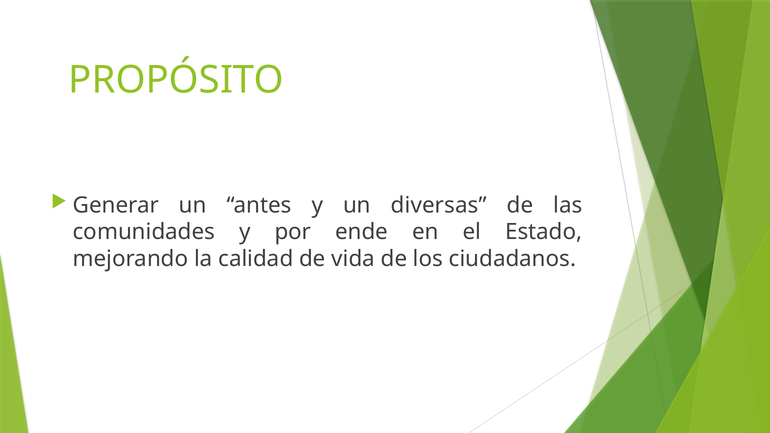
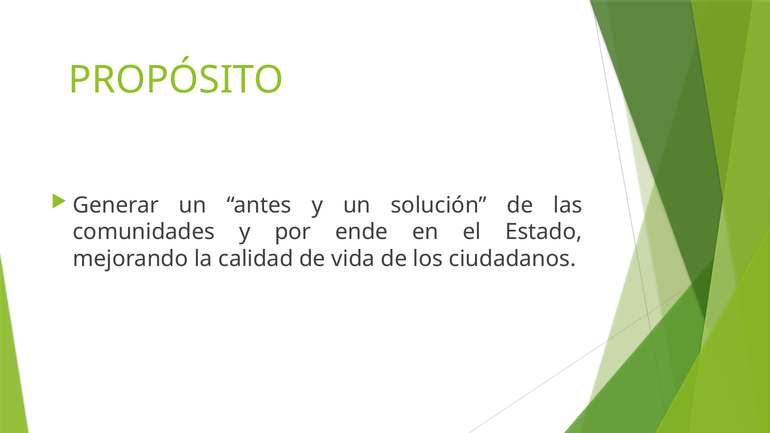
diversas: diversas -> solución (439, 205)
